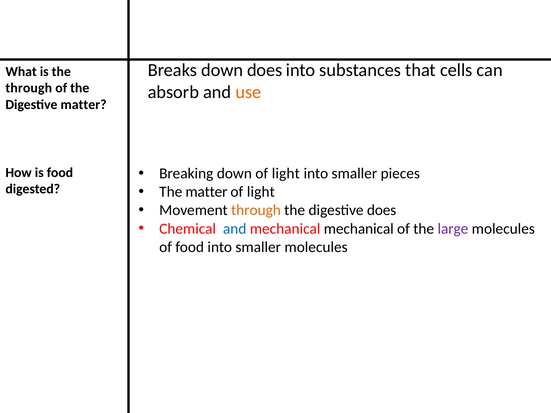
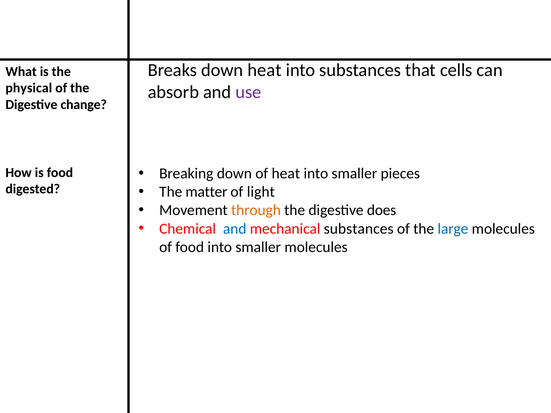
down does: does -> heat (264, 70)
through: through -> physical (29, 88)
use colour: orange -> purple (248, 92)
Digestive matter: matter -> change (84, 105)
down of light: light -> heat (286, 174)
mechanical mechanical: mechanical -> substances (359, 229)
large colour: purple -> blue (453, 229)
